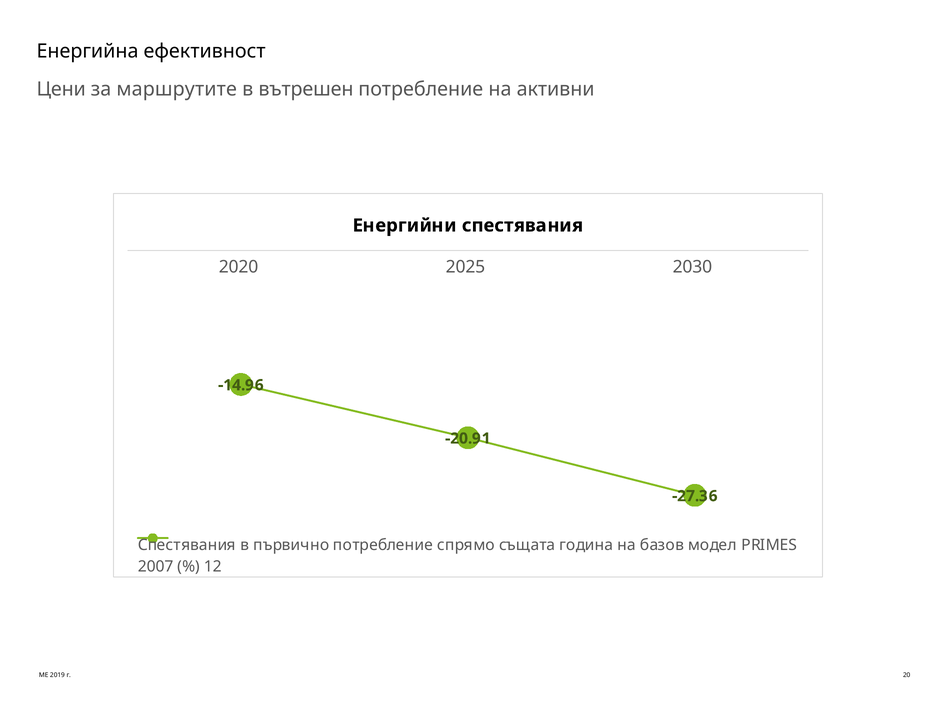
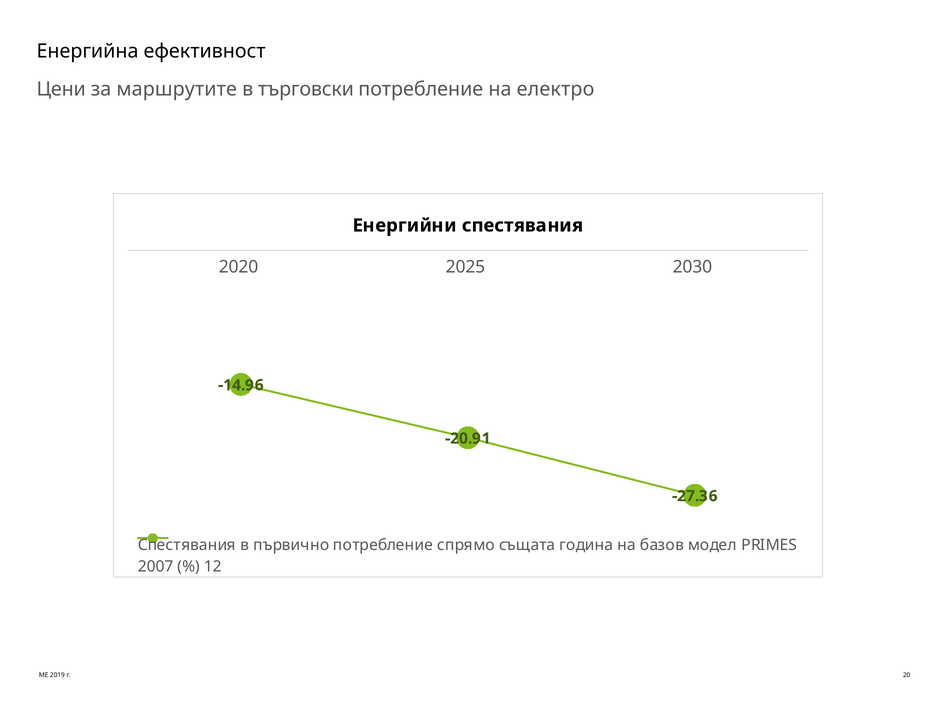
вътрешен: вътрешен -> търговски (306, 89)
активни: активни -> електро (556, 89)
